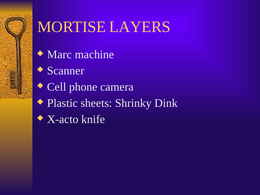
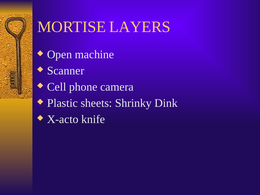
Marc: Marc -> Open (60, 55)
